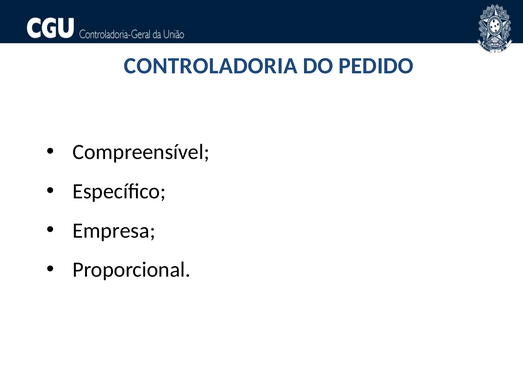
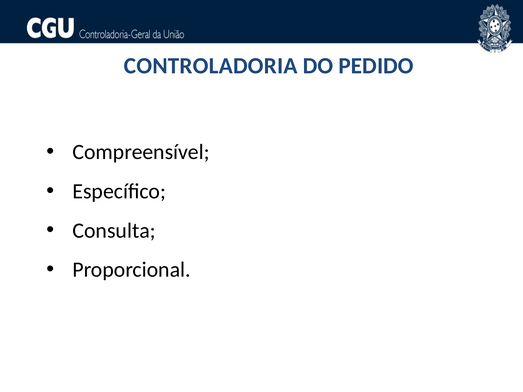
Empresa: Empresa -> Consulta (114, 231)
